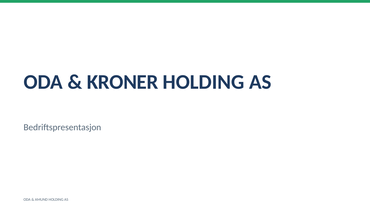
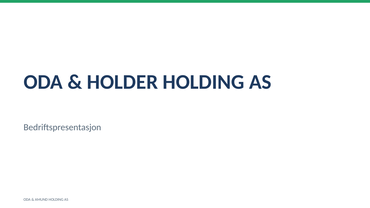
KRONER: KRONER -> HOLDER (122, 82)
